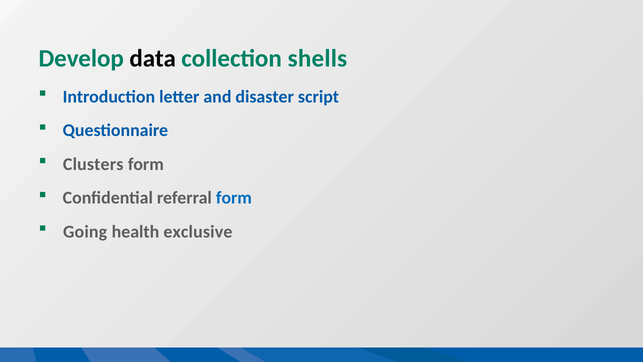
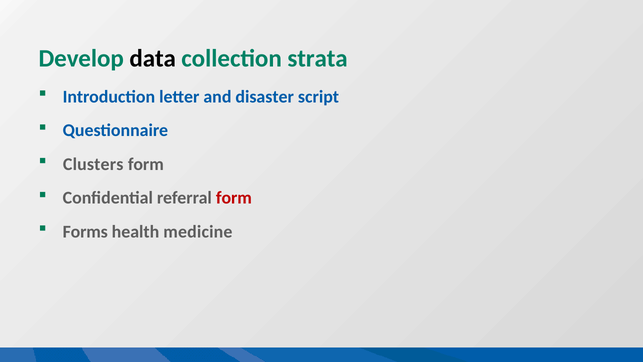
shells: shells -> strata (318, 58)
form colour: blue -> red (234, 198)
Going: Going -> Forms (85, 232)
exclusive: exclusive -> medicine (198, 232)
